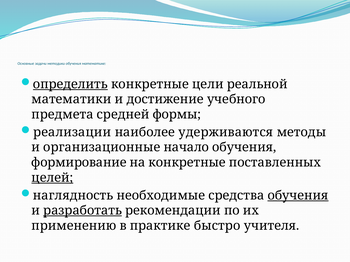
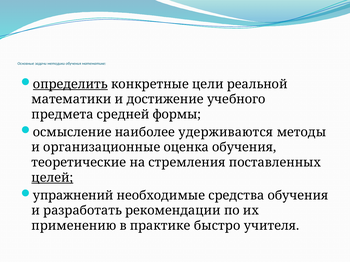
реализации: реализации -> осмысление (72, 132)
начало: начало -> оценка (186, 148)
формирование: формирование -> теоретические (79, 163)
на конкретные: конкретные -> стремления (187, 163)
наглядность: наглядность -> упражнений (73, 196)
обучения underline: present -> none (298, 196)
разработать underline: present -> none (83, 211)
